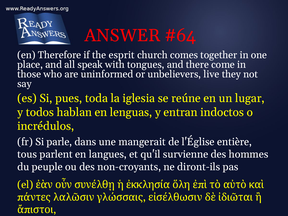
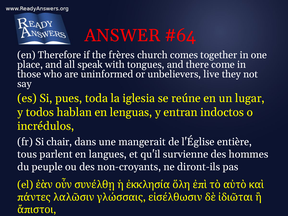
esprit: esprit -> frères (122, 55)
parle: parle -> chair (59, 142)
